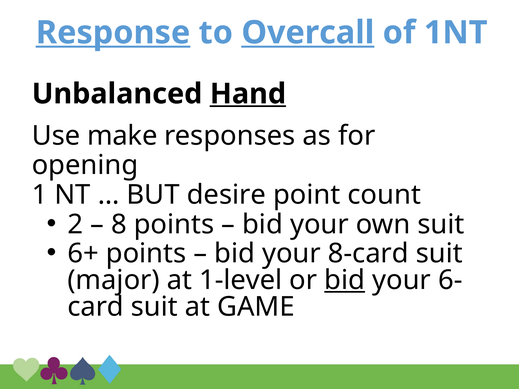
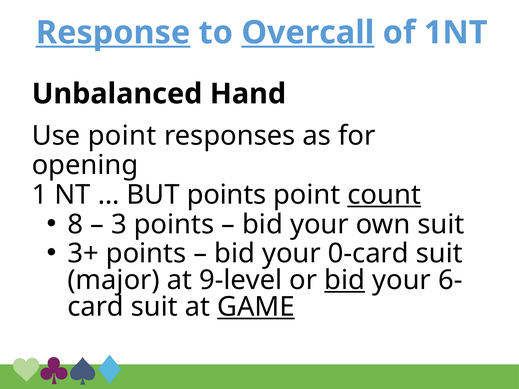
Hand underline: present -> none (248, 94)
Use make: make -> point (122, 136)
BUT desire: desire -> points (226, 195)
count underline: none -> present (384, 195)
2: 2 -> 8 (75, 225)
8: 8 -> 3 (119, 225)
6+: 6+ -> 3+ (83, 254)
8-card: 8-card -> 0-card (368, 254)
1-level: 1-level -> 9-level (241, 280)
GAME underline: none -> present (256, 307)
